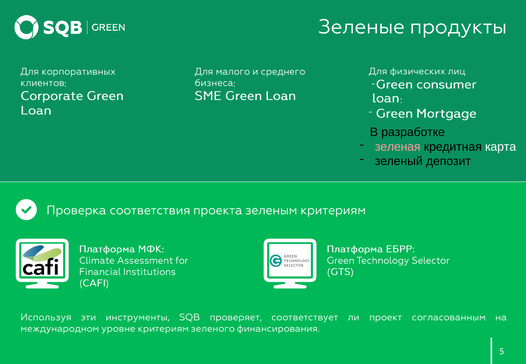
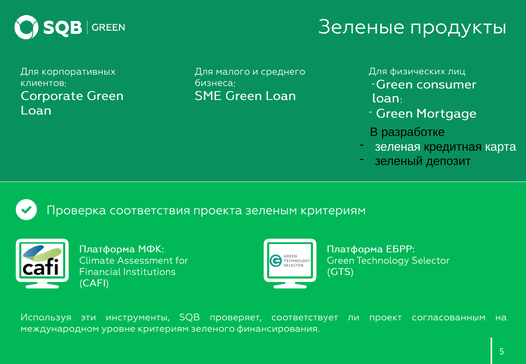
зеленая colour: pink -> white (398, 147)
